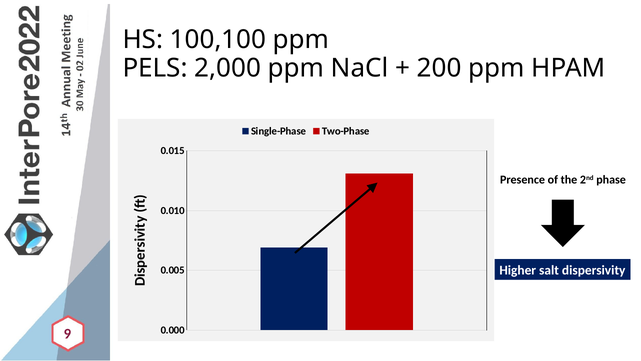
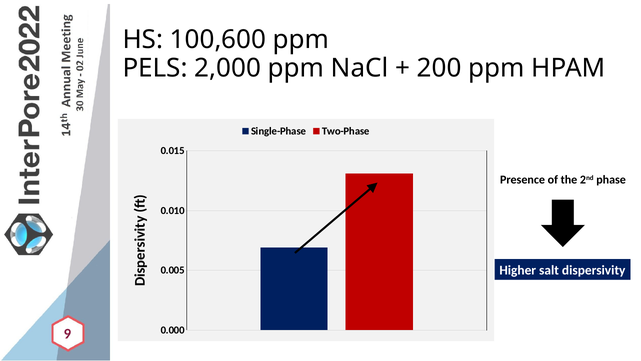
100,100: 100,100 -> 100,600 (218, 40)
